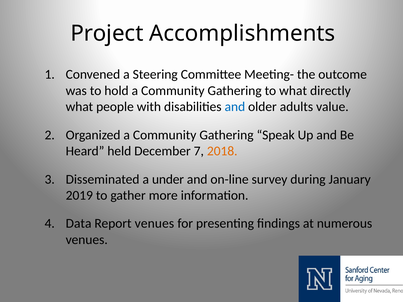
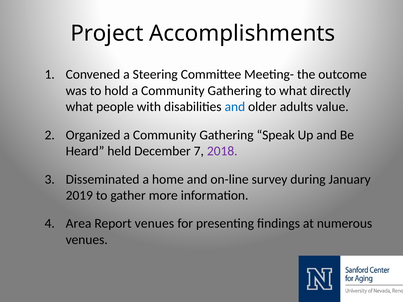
2018 colour: orange -> purple (222, 151)
under: under -> home (168, 179)
Data: Data -> Area (79, 224)
